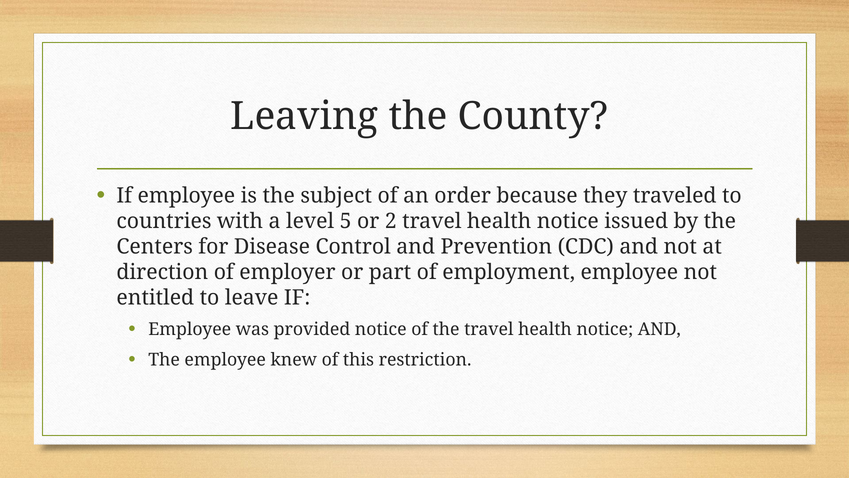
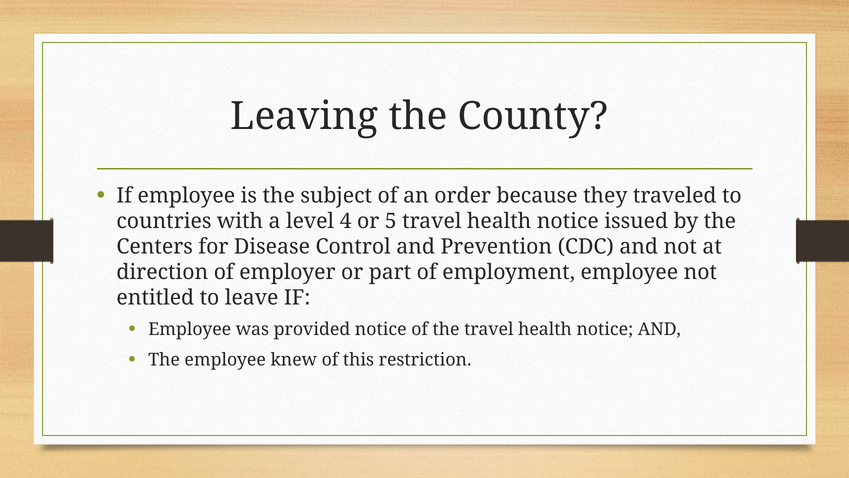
5: 5 -> 4 (346, 221)
2: 2 -> 5 (391, 221)
